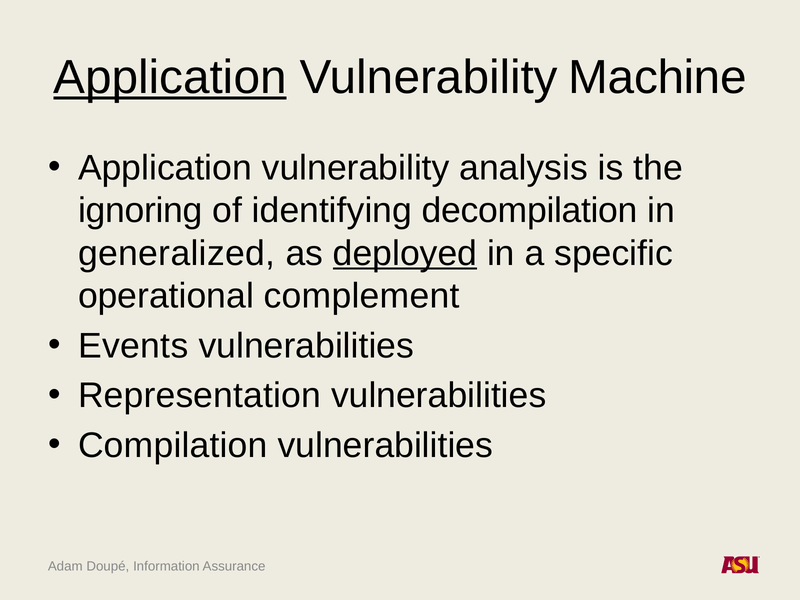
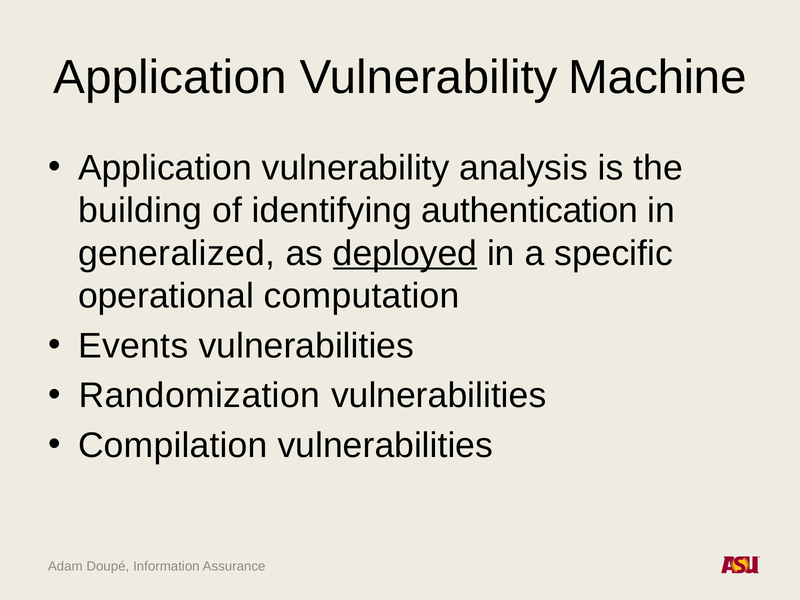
Application underline: present -> none (170, 77)
ignoring: ignoring -> building (140, 211)
decompilation: decompilation -> authentication (530, 211)
complement: complement -> computation (362, 296)
Representation: Representation -> Randomization (199, 396)
